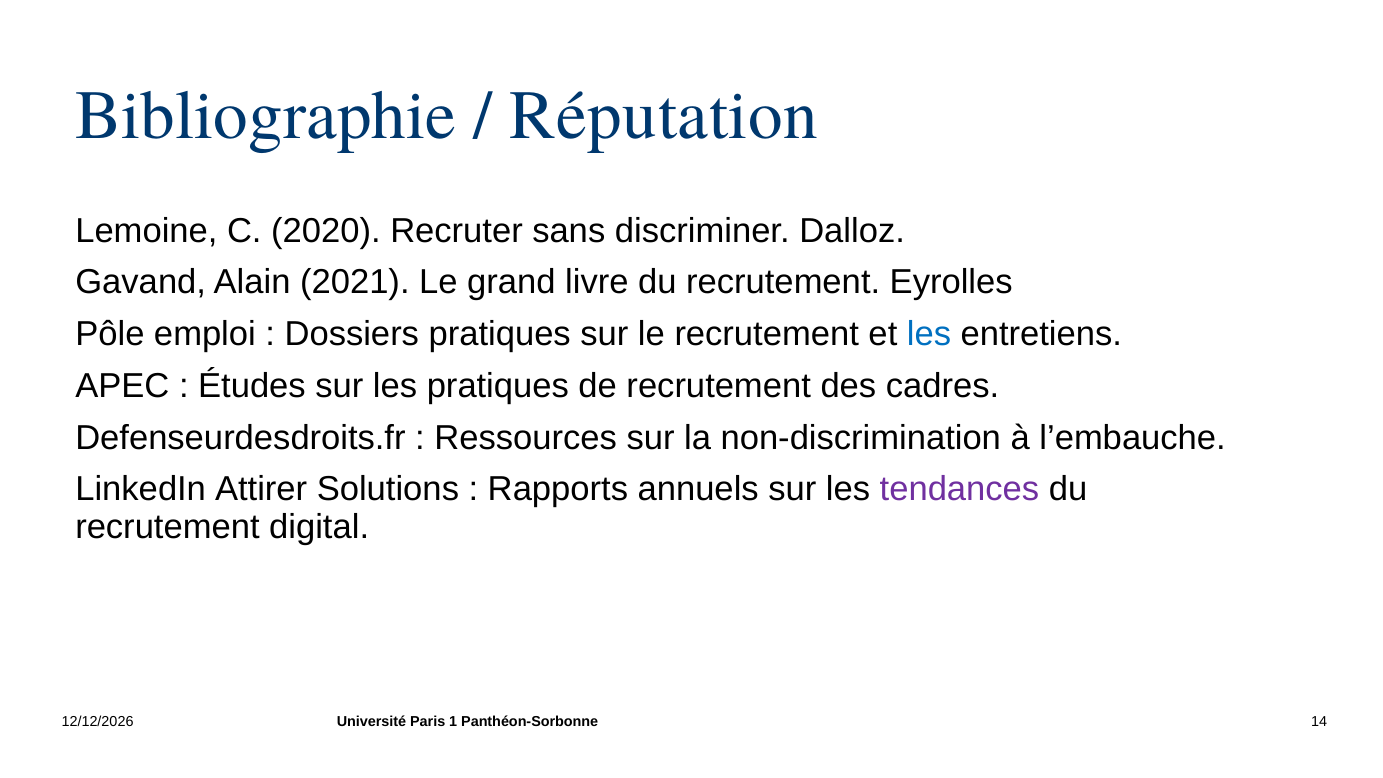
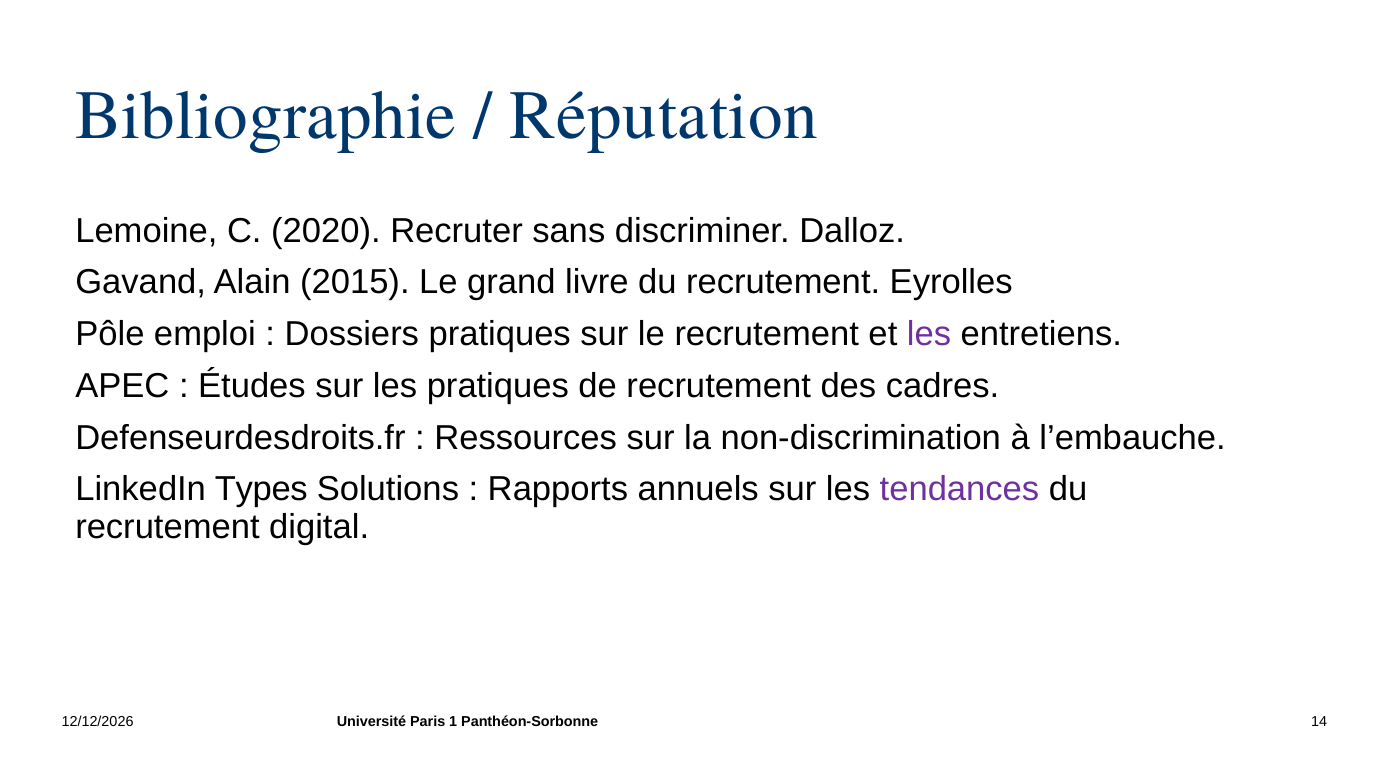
2021: 2021 -> 2015 (355, 282)
les colour: blue -> purple (929, 334)
Attirer: Attirer -> Types (261, 489)
